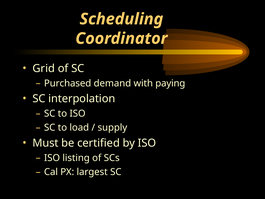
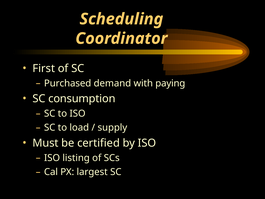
Grid: Grid -> First (44, 68)
interpolation: interpolation -> consumption (82, 99)
